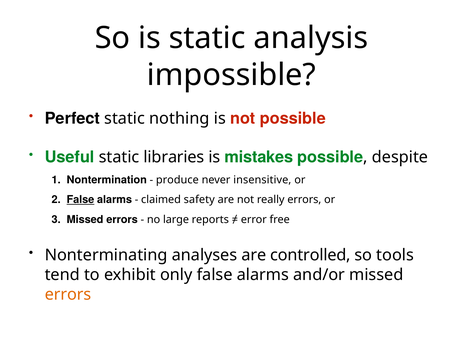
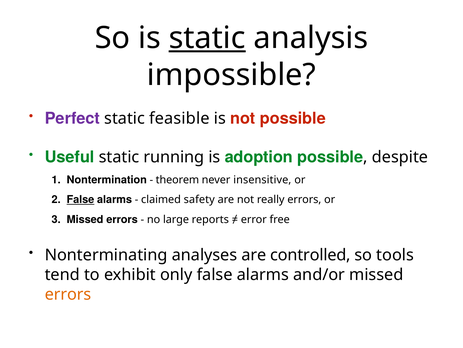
static underline: none -> present (207, 38)
Perfect colour: black -> purple (72, 118)
nothing: nothing -> feasible (179, 118)
libraries: libraries -> running (174, 157)
mistakes: mistakes -> adoption (259, 157)
produce: produce -> theorem (177, 179)
